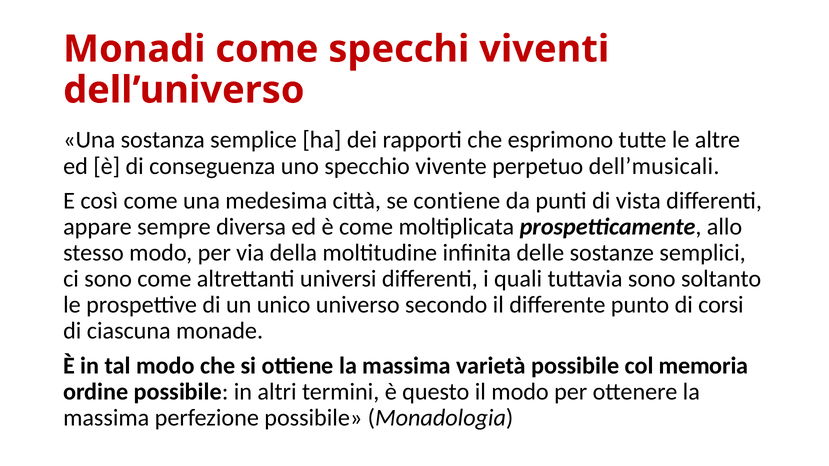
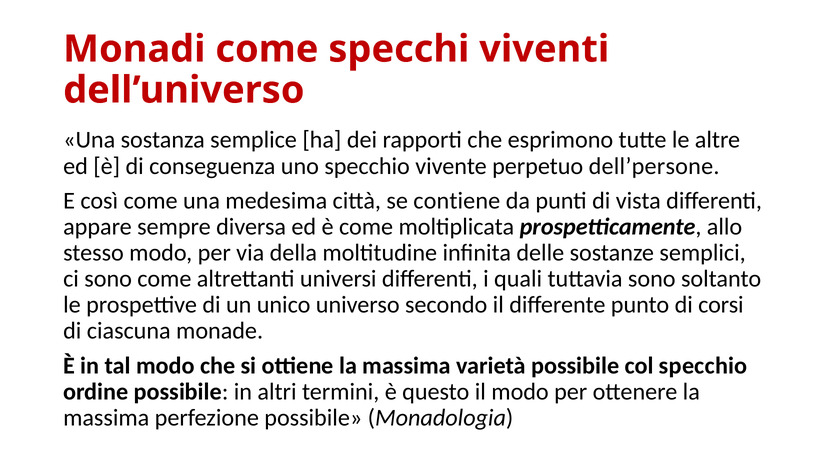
dell’musicali: dell’musicali -> dell’persone (654, 166)
col memoria: memoria -> specchio (703, 366)
